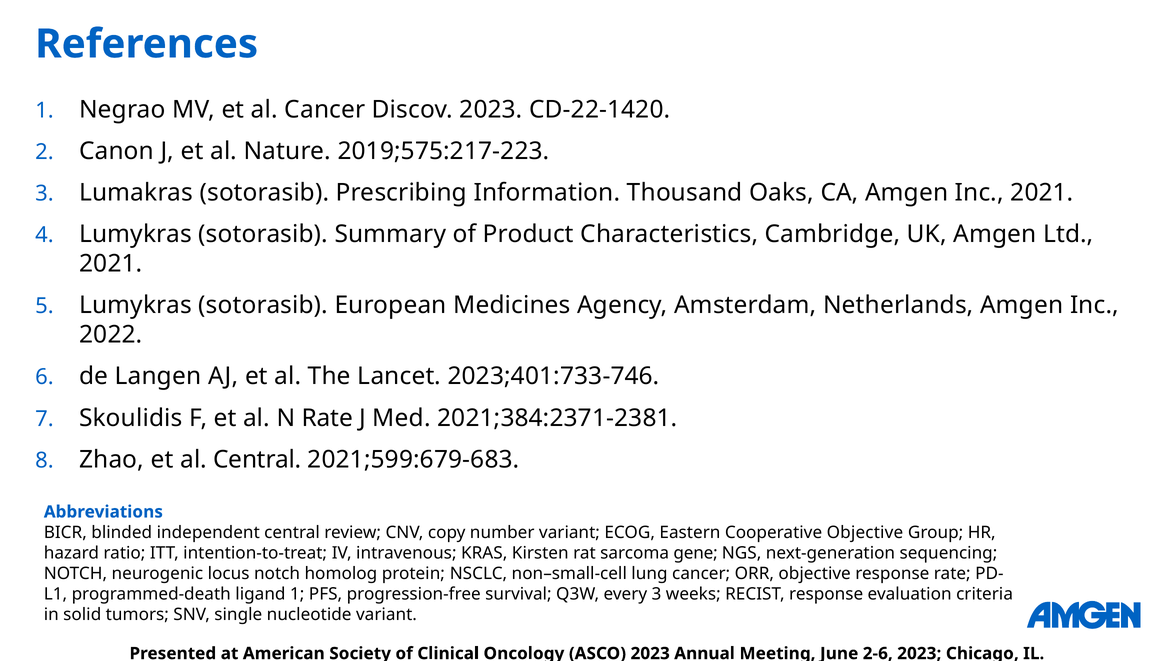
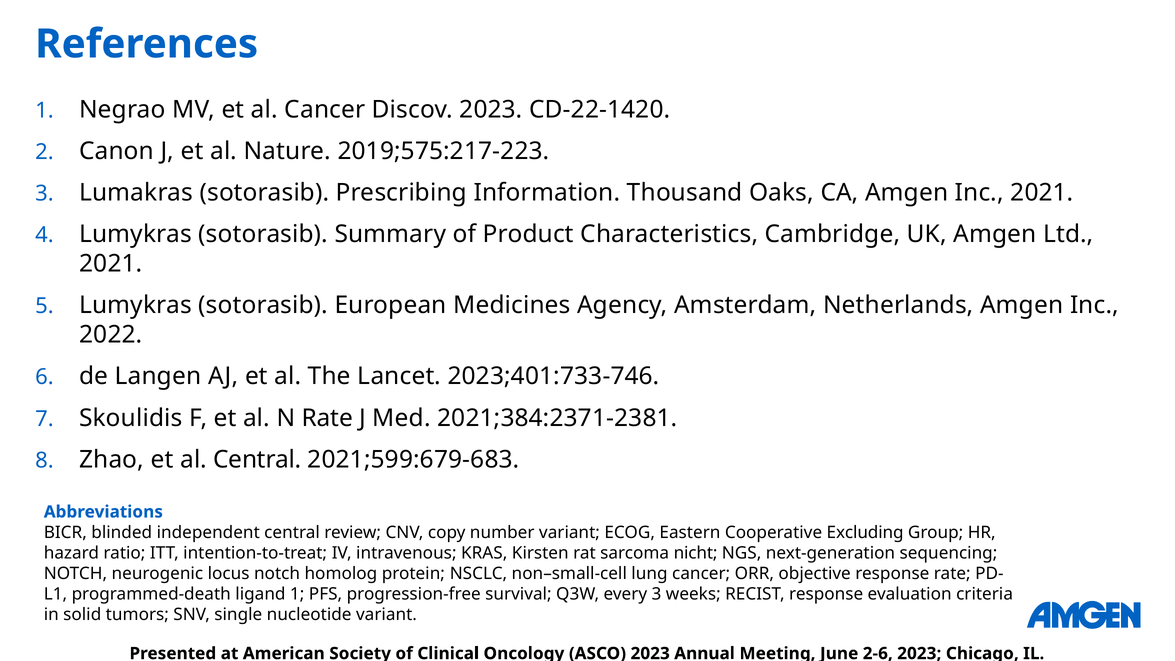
Cooperative Objective: Objective -> Excluding (865, 532)
gene: gene -> nicht (696, 553)
